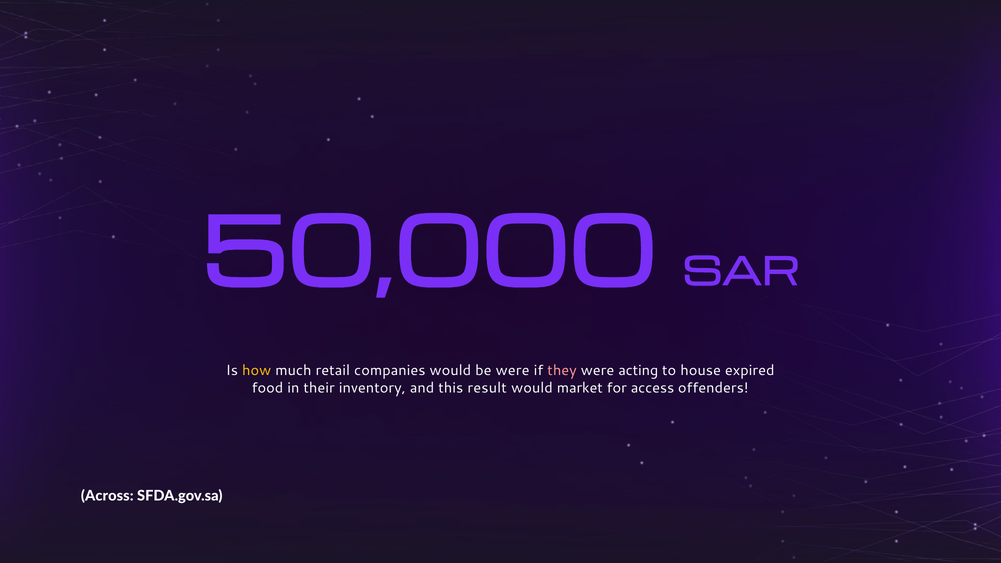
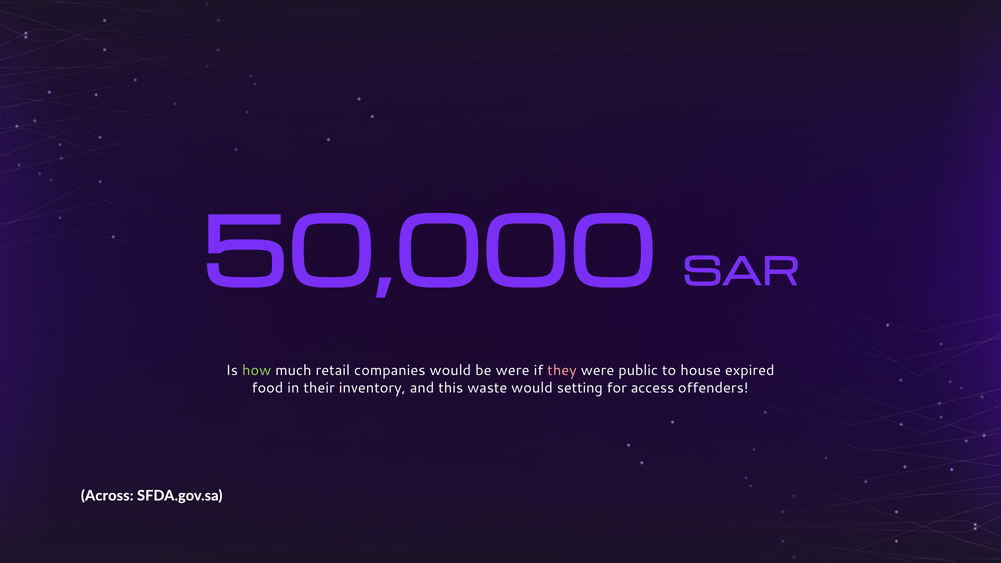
how colour: yellow -> light green (257, 371)
acting: acting -> public (638, 371)
result: result -> waste (487, 388)
market: market -> setting (580, 388)
